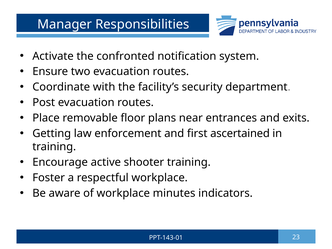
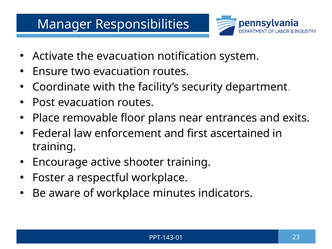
the confronted: confronted -> evacuation (125, 56)
Getting: Getting -> Federal (52, 134)
